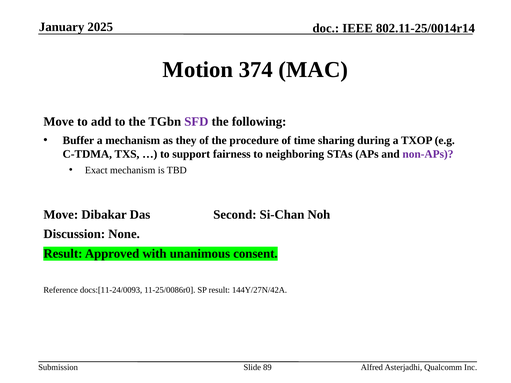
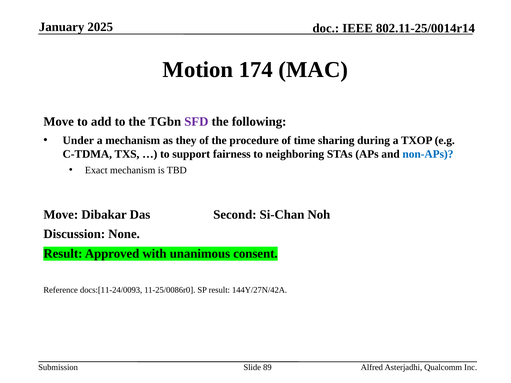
374: 374 -> 174 (256, 70)
Buffer: Buffer -> Under (78, 140)
non-APs colour: purple -> blue (428, 154)
